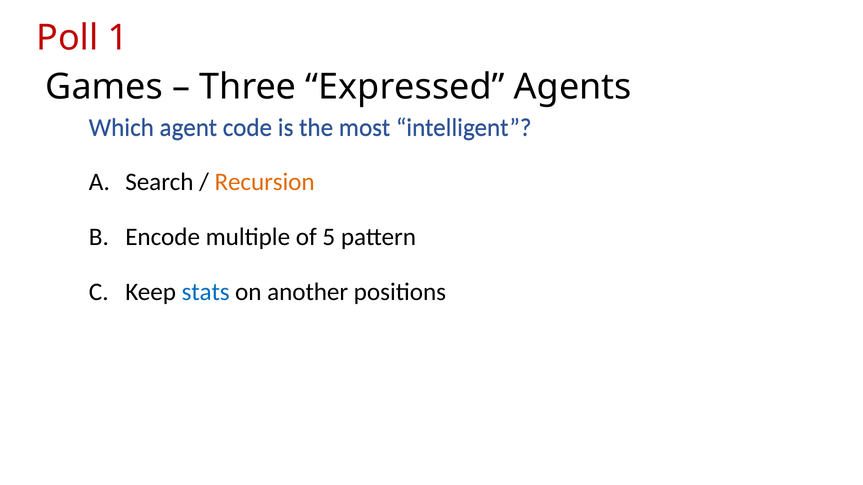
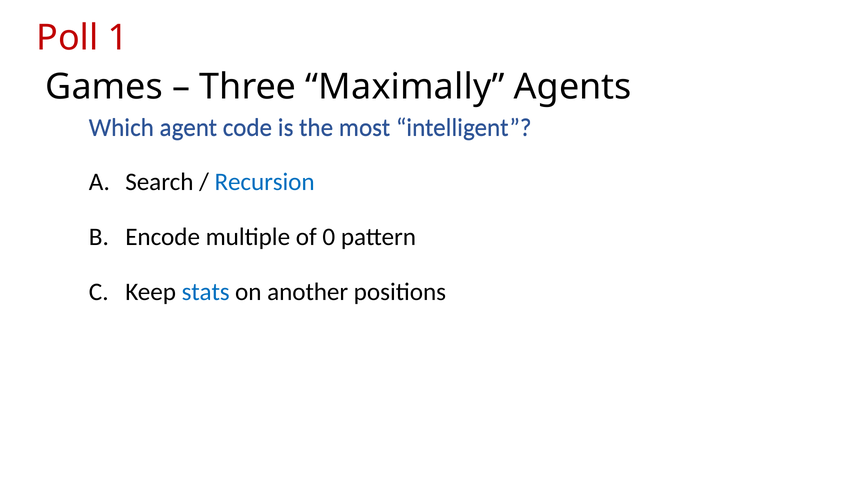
Expressed: Expressed -> Maximally (405, 87)
Recursion colour: orange -> blue (265, 182)
5: 5 -> 0 (329, 237)
